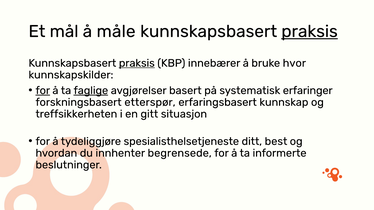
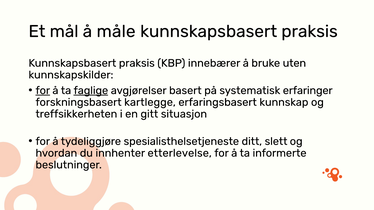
praksis underline: present -> none (310, 31)
praksis underline: present -> none (137, 63)
hvor: hvor -> uten (294, 63)
etterspør: etterspør -> kartlegge (150, 102)
best: best -> slett (276, 142)
begrensede: begrensede -> etterlevelse (180, 153)
